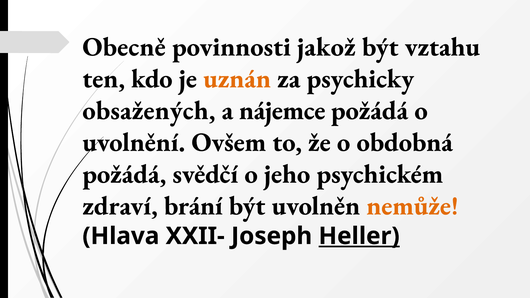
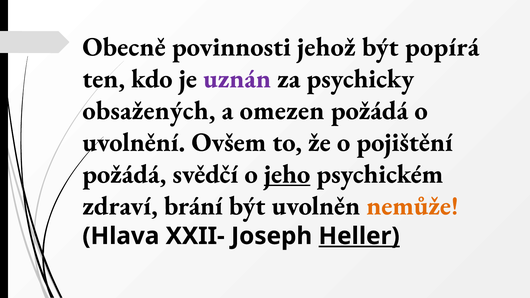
jakož: jakož -> jehož (326, 47)
vztahu: vztahu -> popírá (442, 47)
uznán colour: orange -> purple (237, 79)
nájemce: nájemce -> omezen (282, 110)
obdobná: obdobná -> pojištění (405, 142)
jeho underline: none -> present (287, 174)
